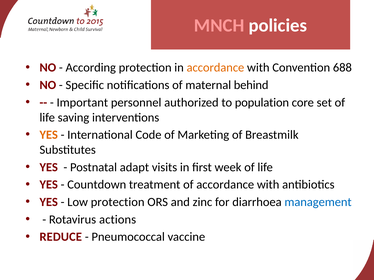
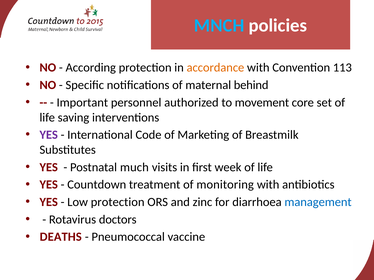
MNCH colour: pink -> light blue (219, 26)
688: 688 -> 113 (342, 68)
population: population -> movement (262, 103)
YES colour: orange -> purple (49, 135)
adapt: adapt -> much (134, 167)
of accordance: accordance -> monitoring (225, 185)
actions: actions -> doctors (118, 220)
REDUCE: REDUCE -> DEATHS (61, 237)
